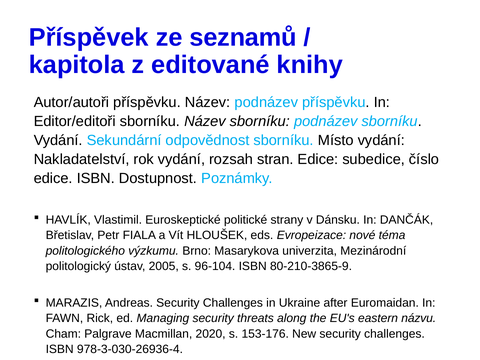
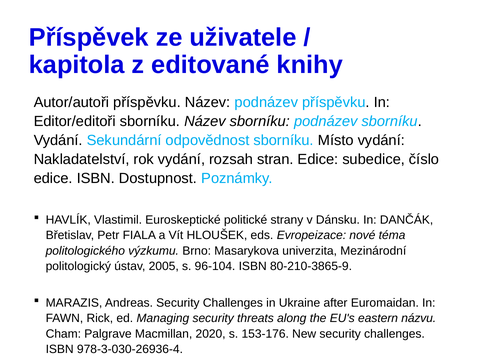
seznamů: seznamů -> uživatele (243, 38)
